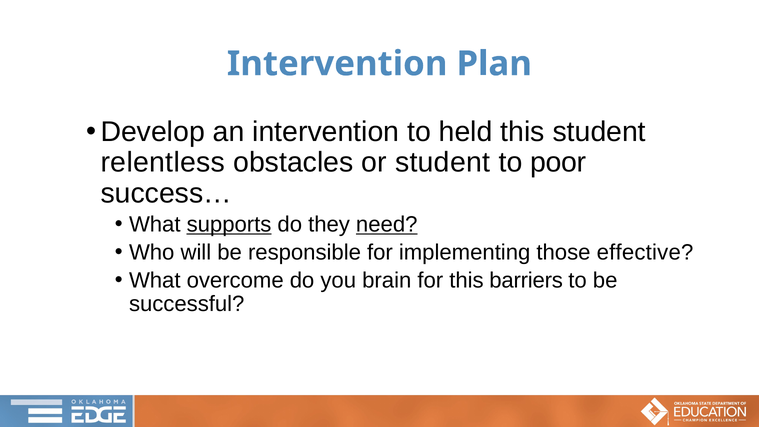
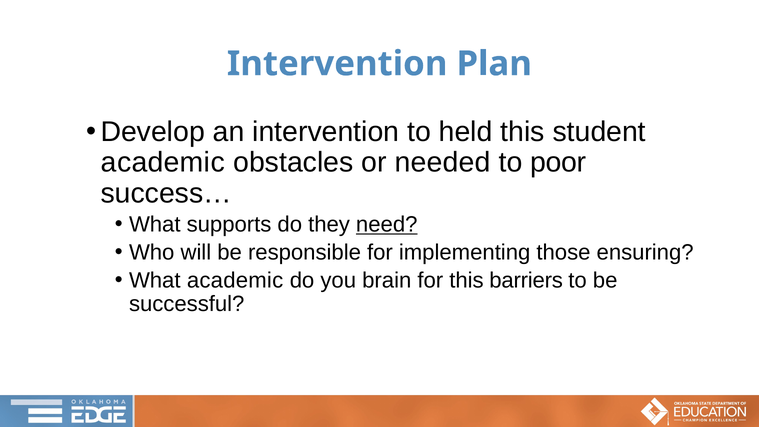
relentless: relentless -> academic (163, 162)
or student: student -> needed (443, 162)
supports underline: present -> none (229, 225)
effective: effective -> ensuring (645, 252)
What overcome: overcome -> academic (235, 280)
